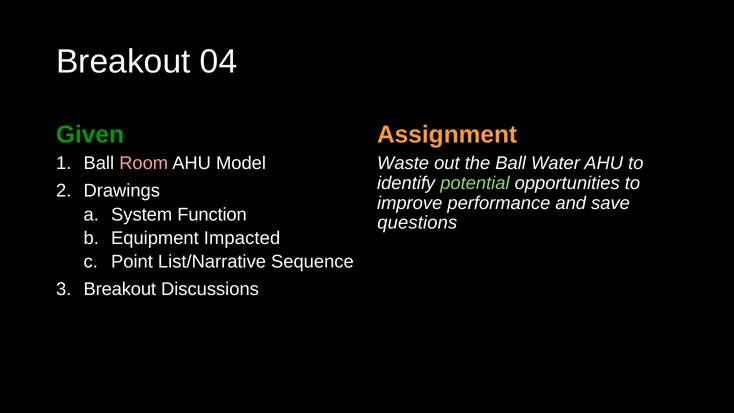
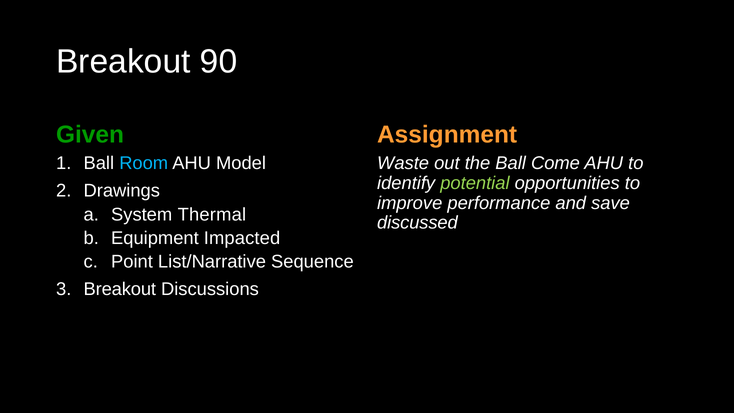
04: 04 -> 90 (219, 62)
Room colour: pink -> light blue (144, 163)
Water: Water -> Come (555, 163)
Function: Function -> Thermal (212, 214)
questions: questions -> discussed (417, 223)
